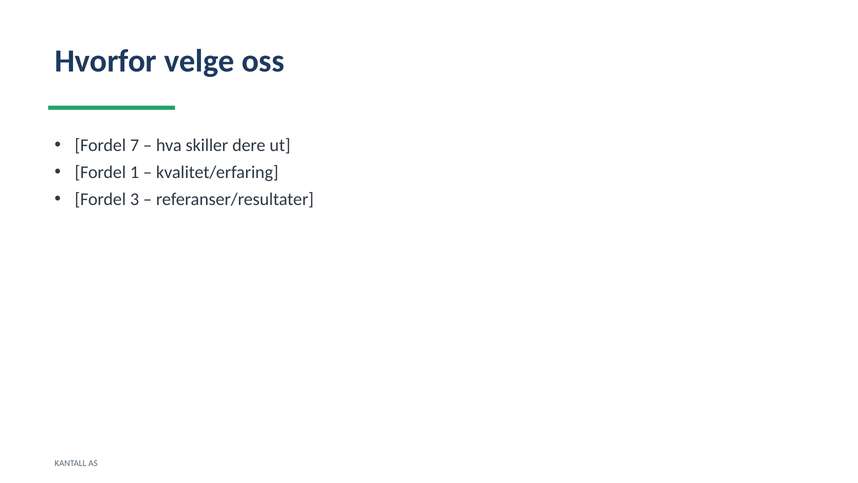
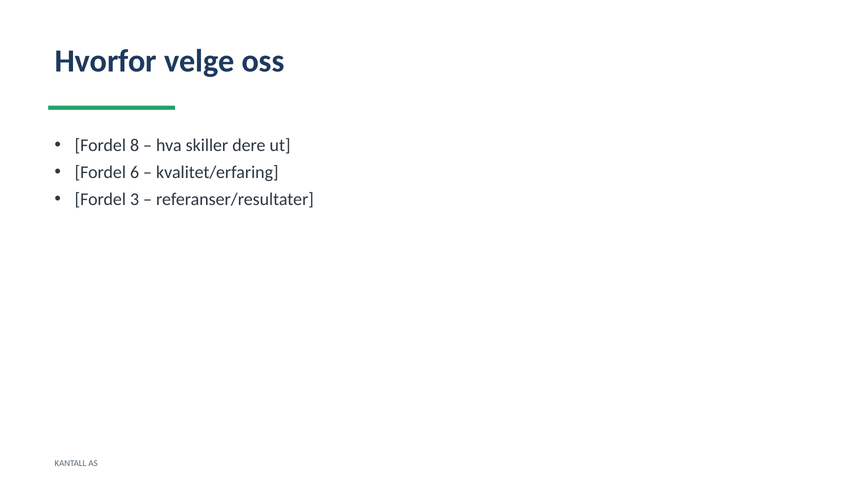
7: 7 -> 8 (135, 145)
1: 1 -> 6 (135, 172)
